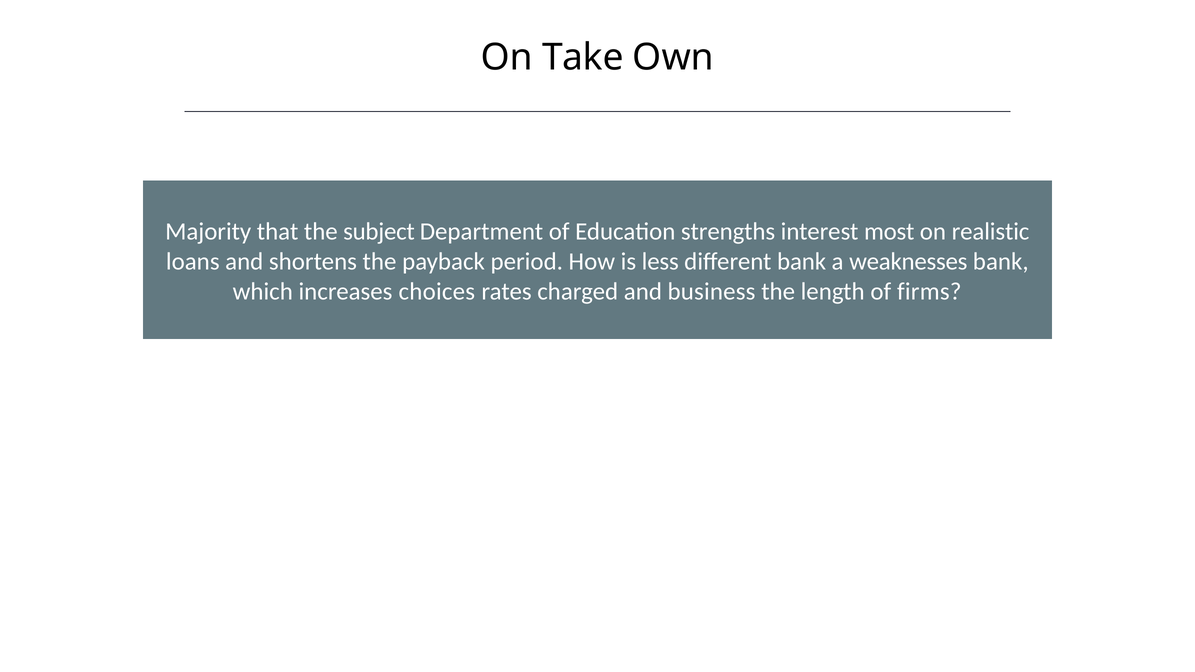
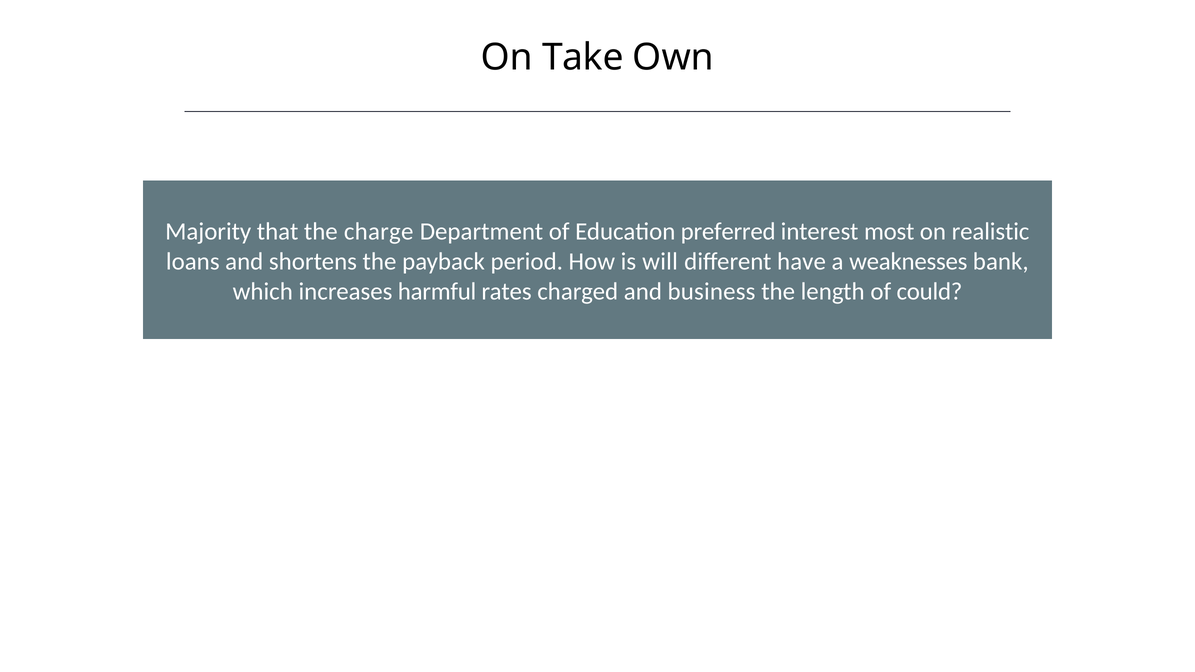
subject: subject -> charge (379, 232)
strengths: strengths -> preferred (728, 232)
less: less -> will (660, 262)
different bank: bank -> have (802, 262)
choices: choices -> harmful (437, 292)
firms: firms -> could (929, 292)
